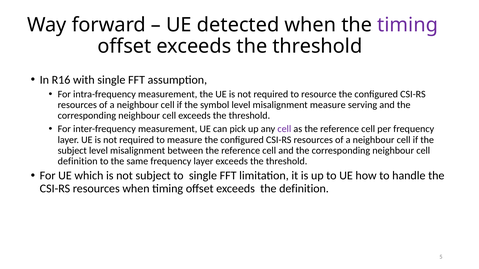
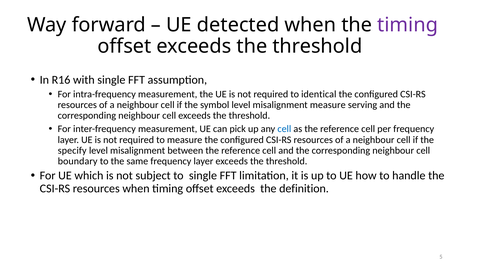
resource: resource -> identical (319, 94)
cell colour: purple -> blue (284, 129)
subject: subject -> specify (72, 151)
definition: definition -> boundary (78, 162)
